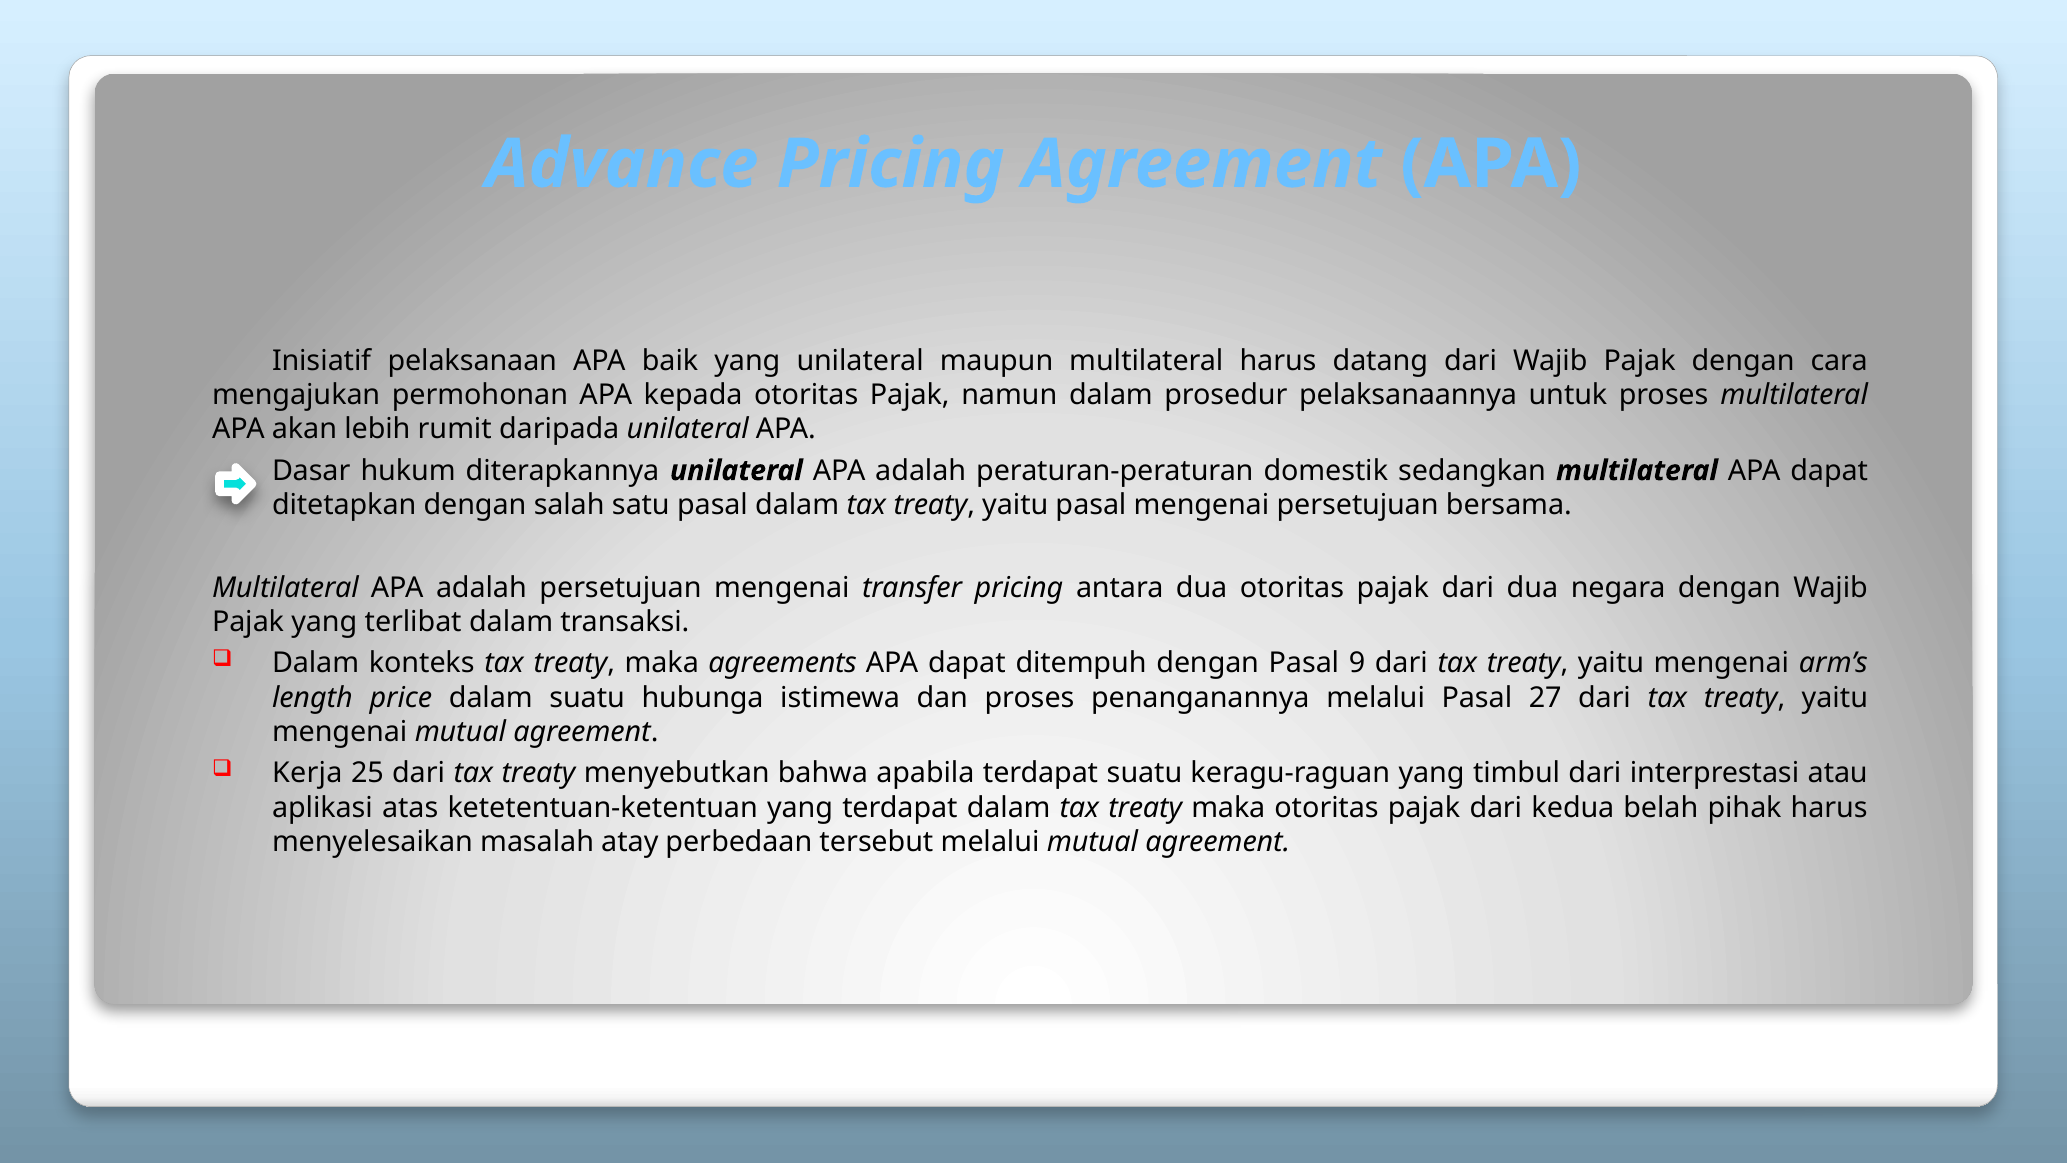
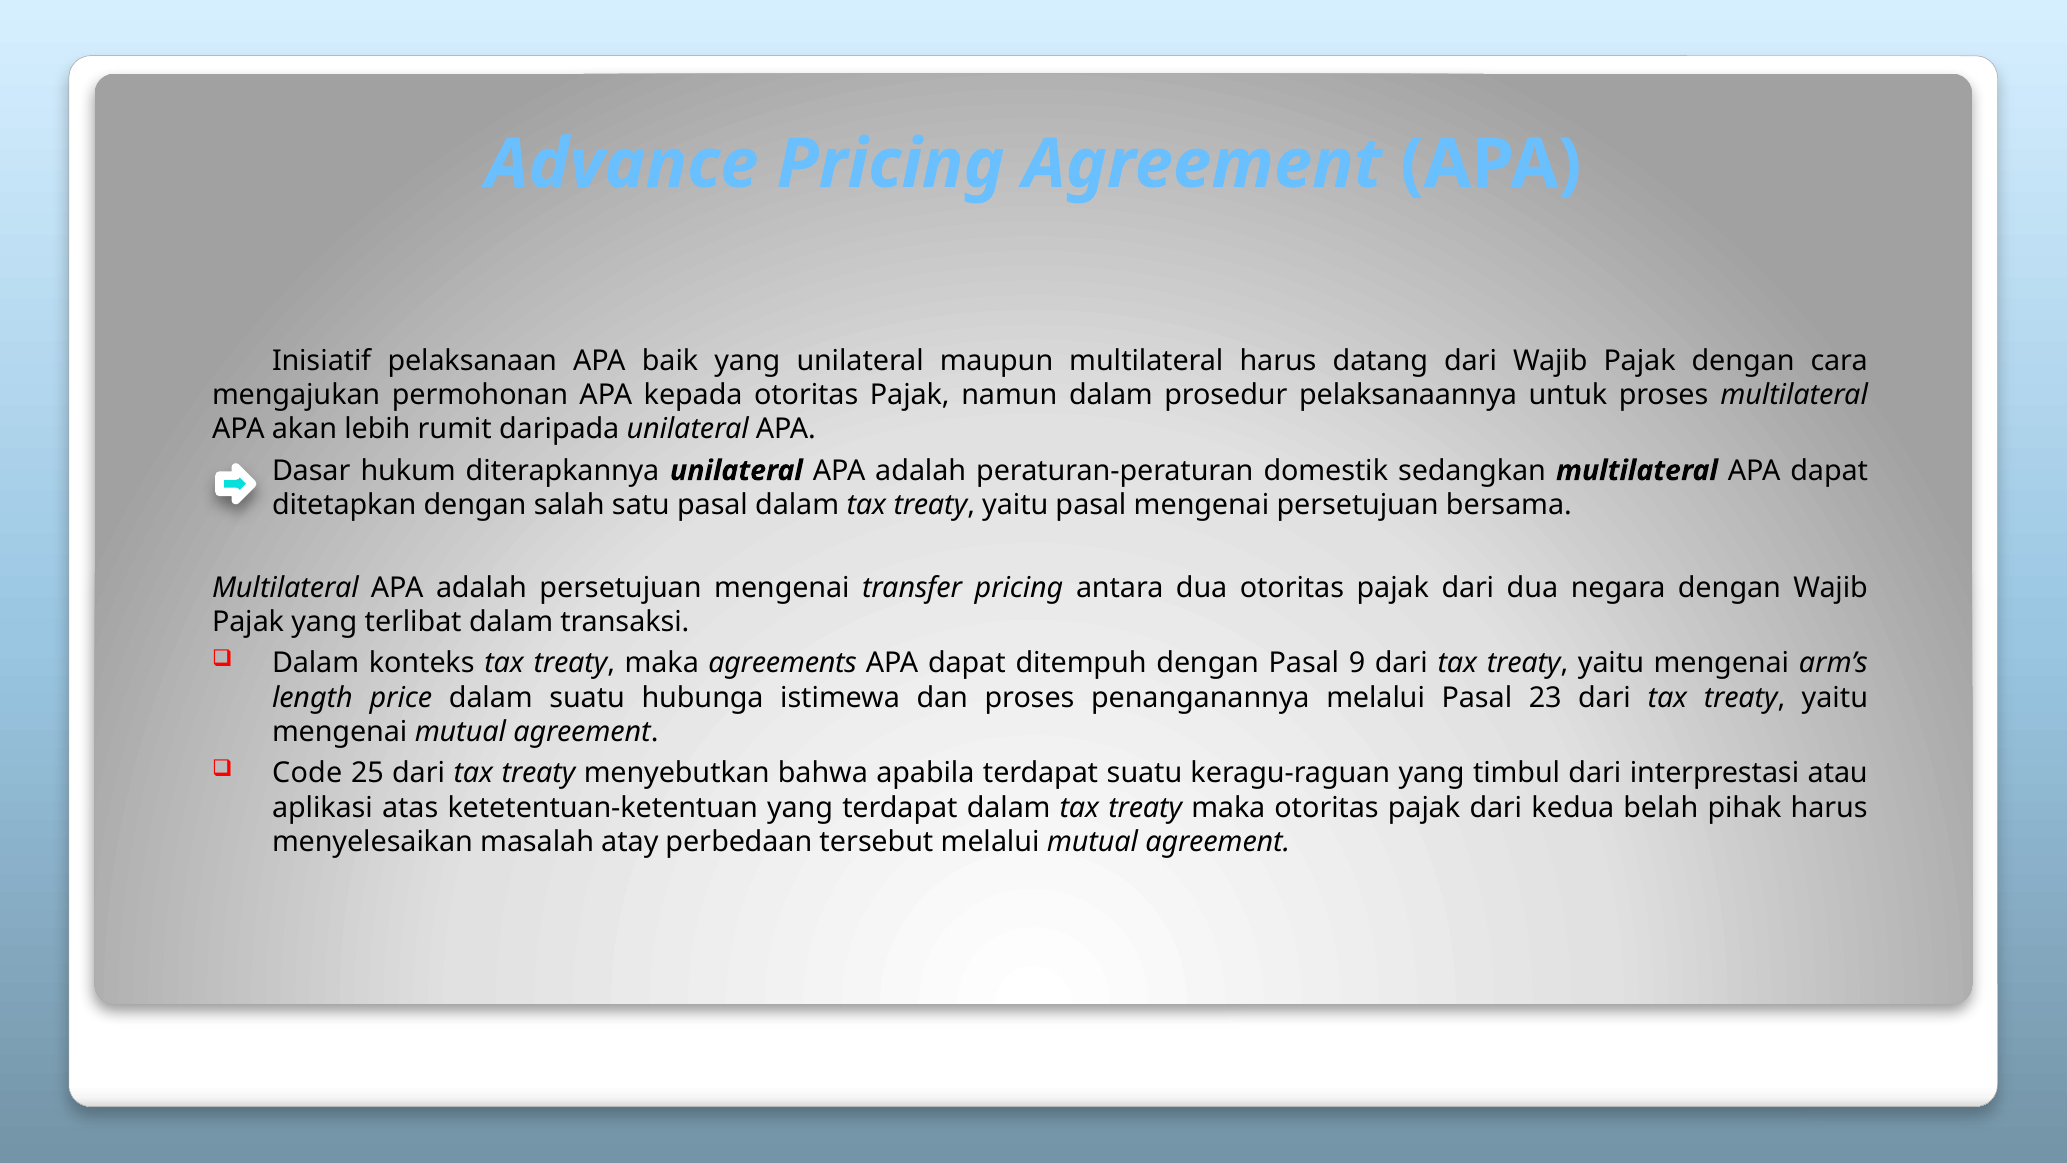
27: 27 -> 23 (1545, 698)
Kerja: Kerja -> Code (307, 773)
